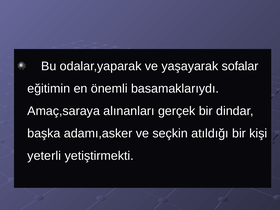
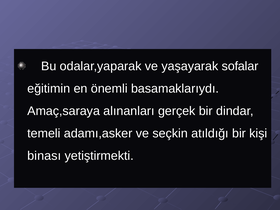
başka: başka -> temeli (44, 133)
yeterli: yeterli -> binası (44, 156)
